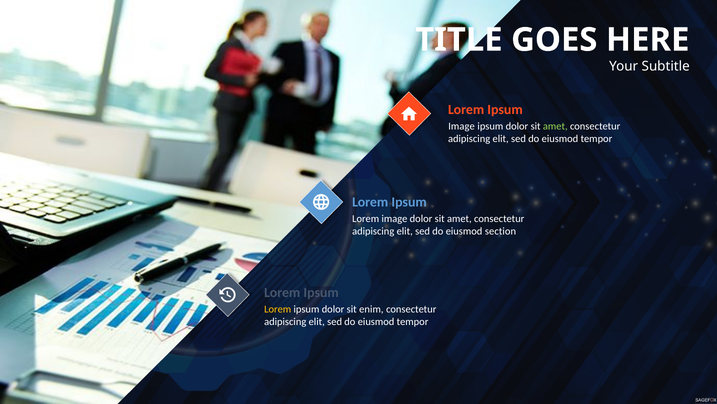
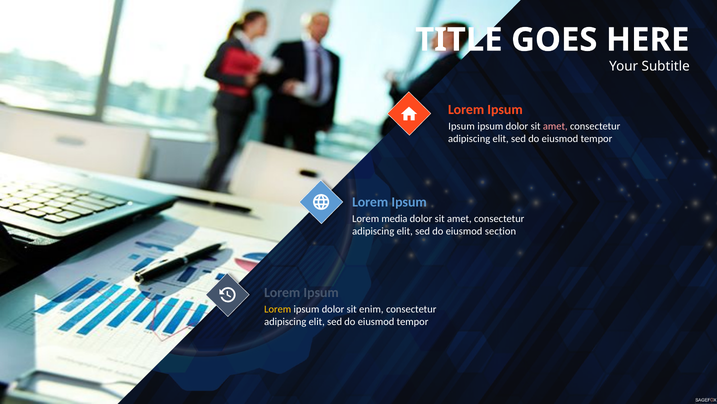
Image: Image -> Ipsum (462, 126)
amet colour: light green -> pink (555, 126)
Lorem image: image -> media (394, 219)
